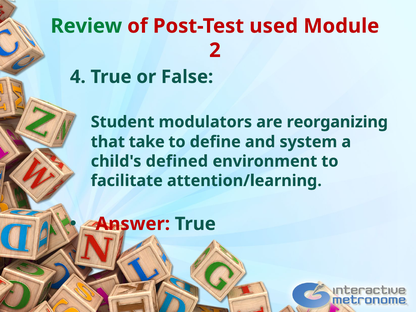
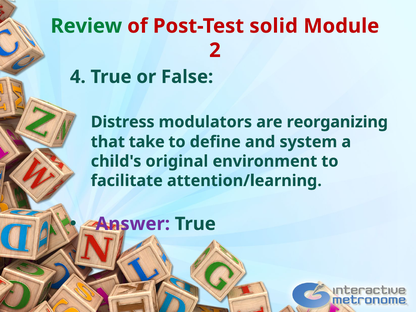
used: used -> solid (274, 26)
Student: Student -> Distress (123, 122)
defined: defined -> original (177, 161)
Answer colour: red -> purple (133, 224)
